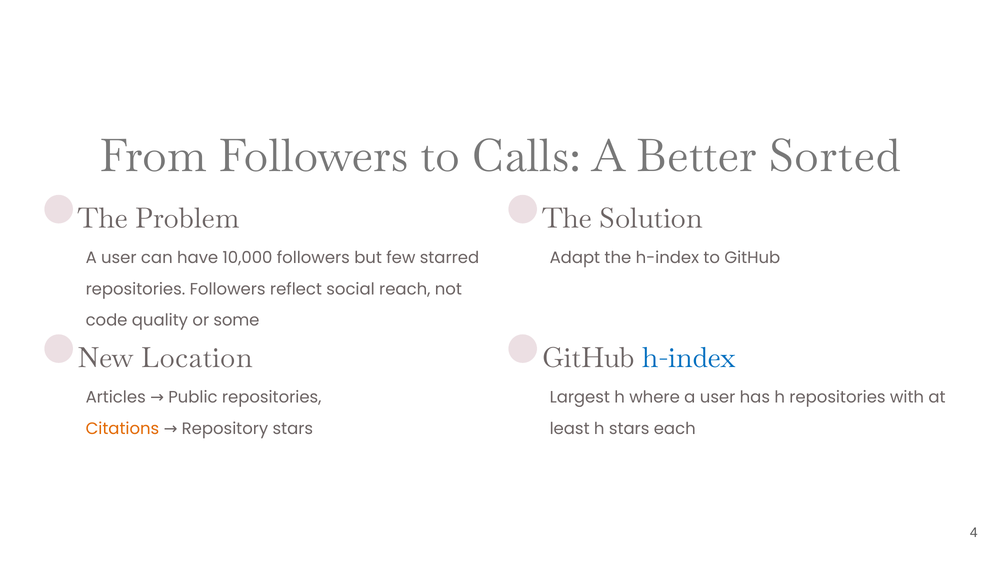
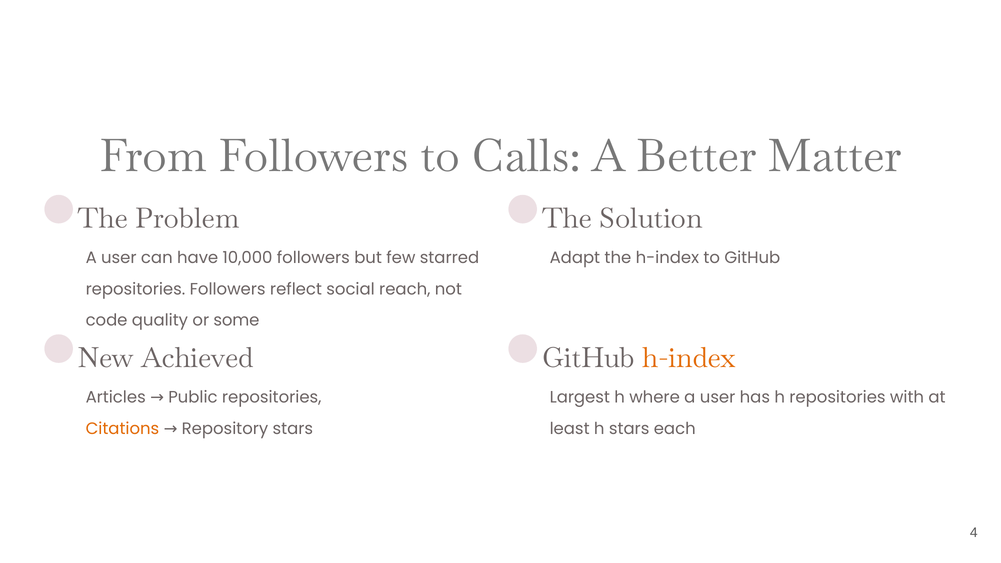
Sorted: Sorted -> Matter (835, 156)
Location: Location -> Achieved (197, 358)
h-index colour: blue -> orange (689, 358)
